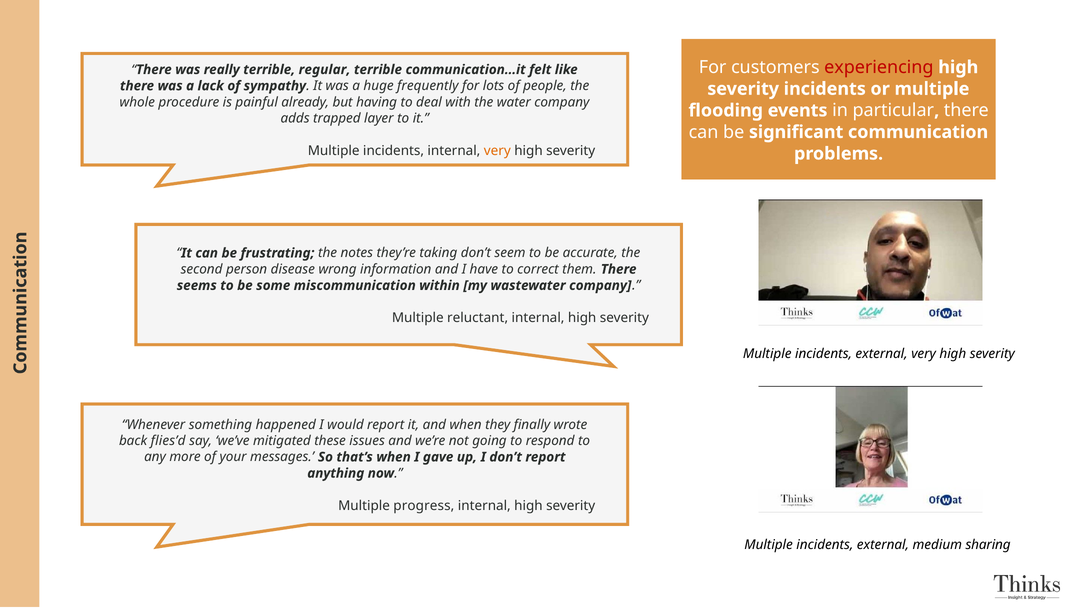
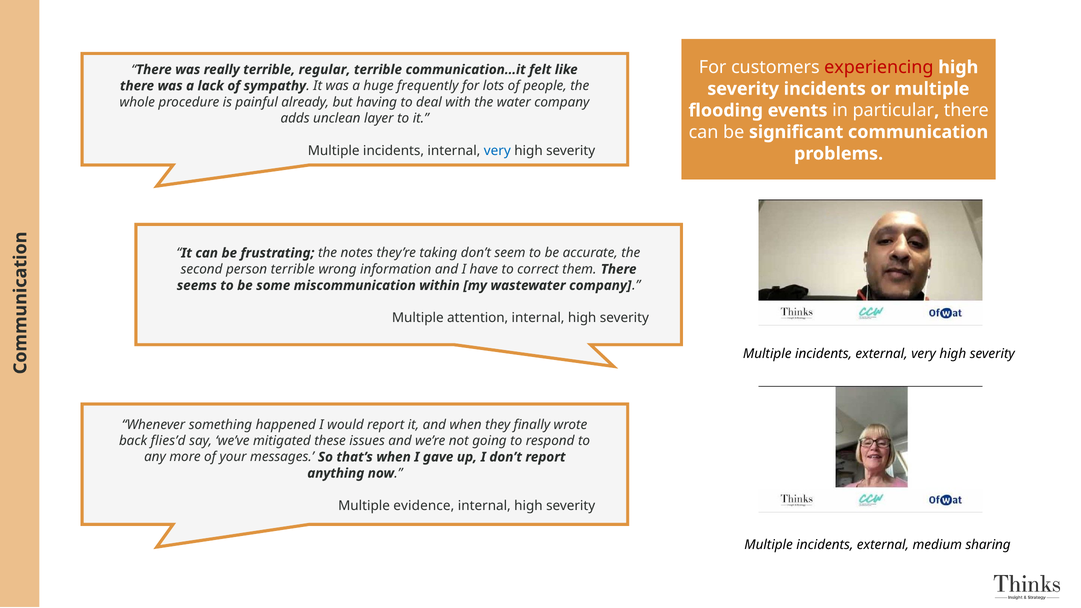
trapped: trapped -> unclean (337, 118)
very colour: orange -> blue (497, 151)
person disease: disease -> terrible (293, 269)
reluctant: reluctant -> attention (478, 318)
progress: progress -> evidence (424, 506)
